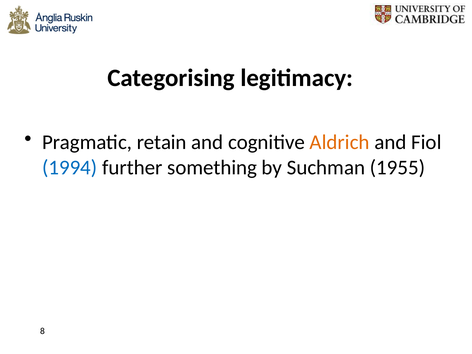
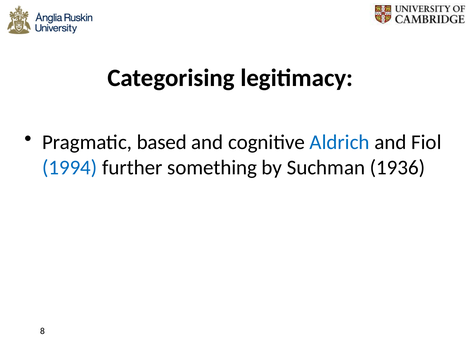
retain: retain -> based (162, 142)
Aldrich colour: orange -> blue (340, 142)
1955: 1955 -> 1936 (398, 167)
